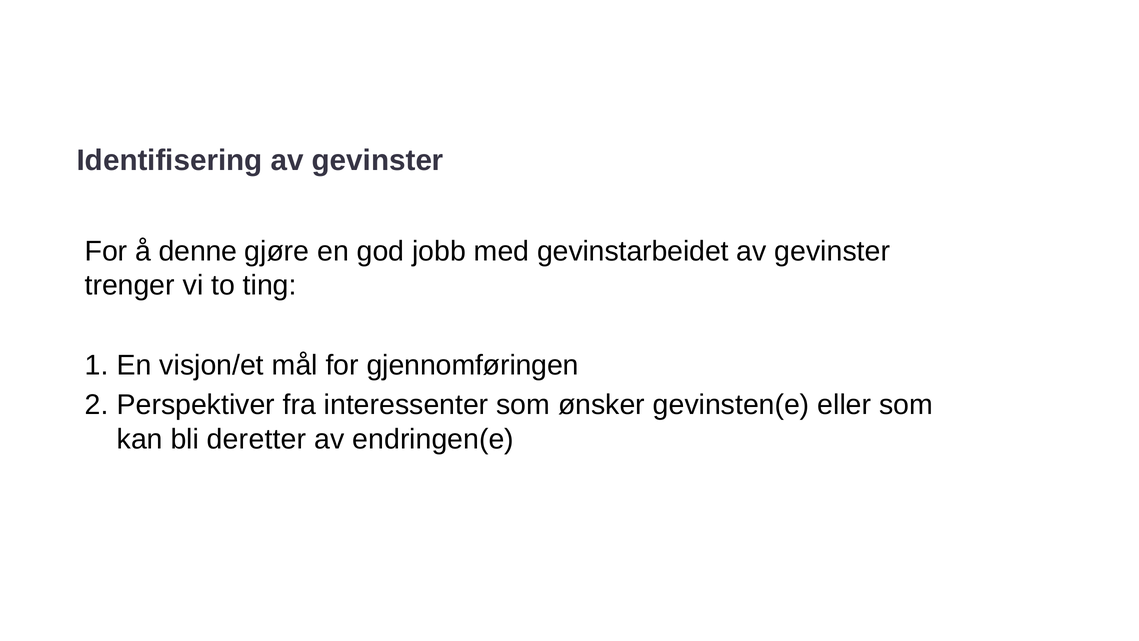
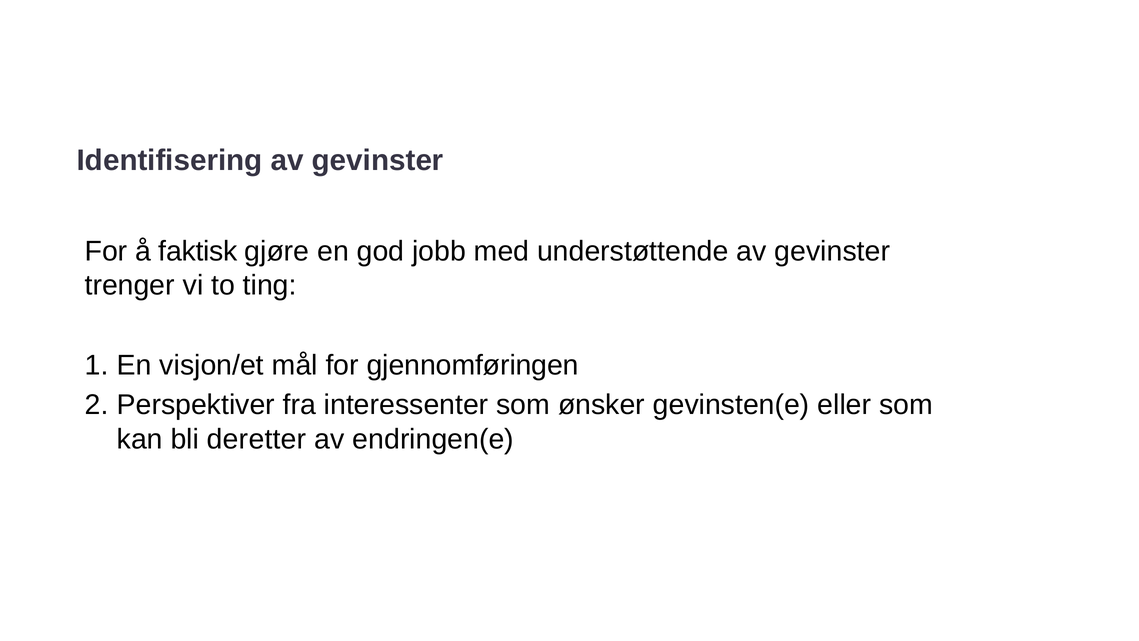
denne: denne -> faktisk (198, 251)
gevinstarbeidet: gevinstarbeidet -> understøttende (633, 251)
